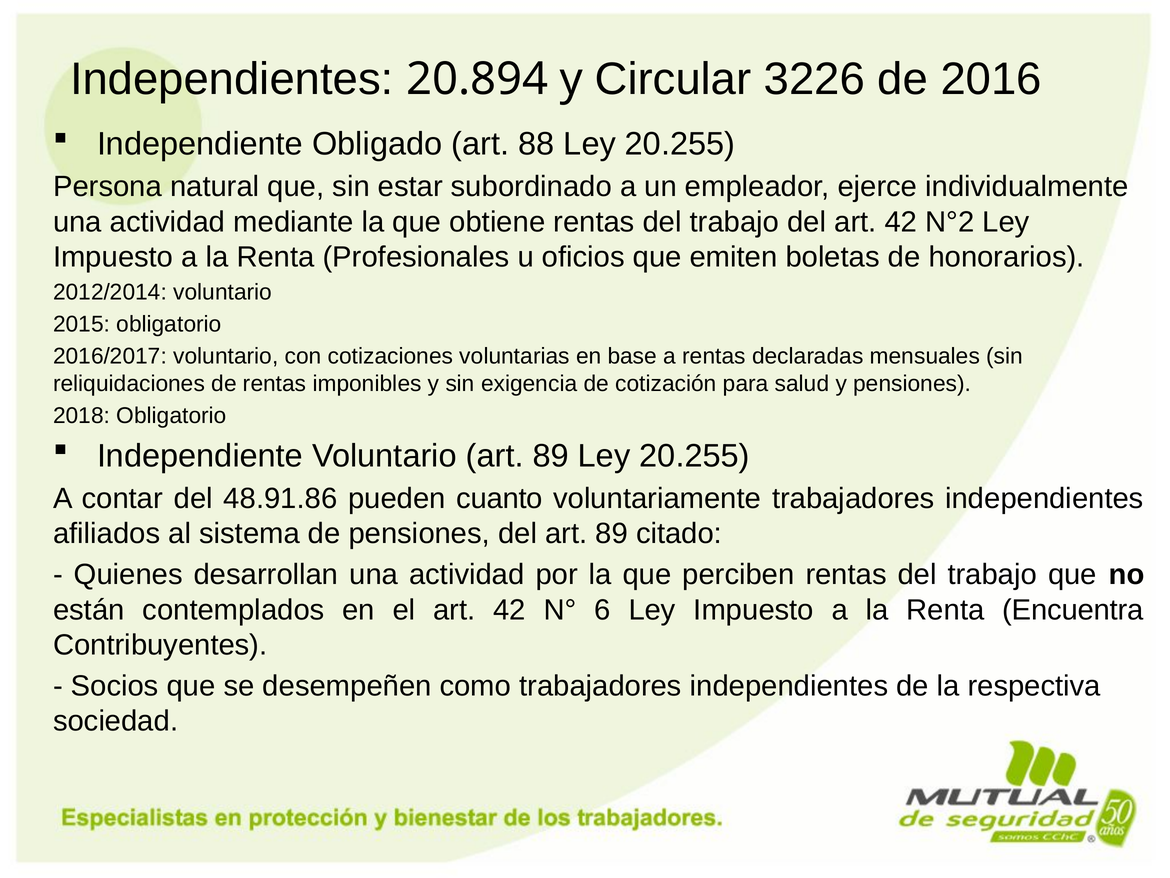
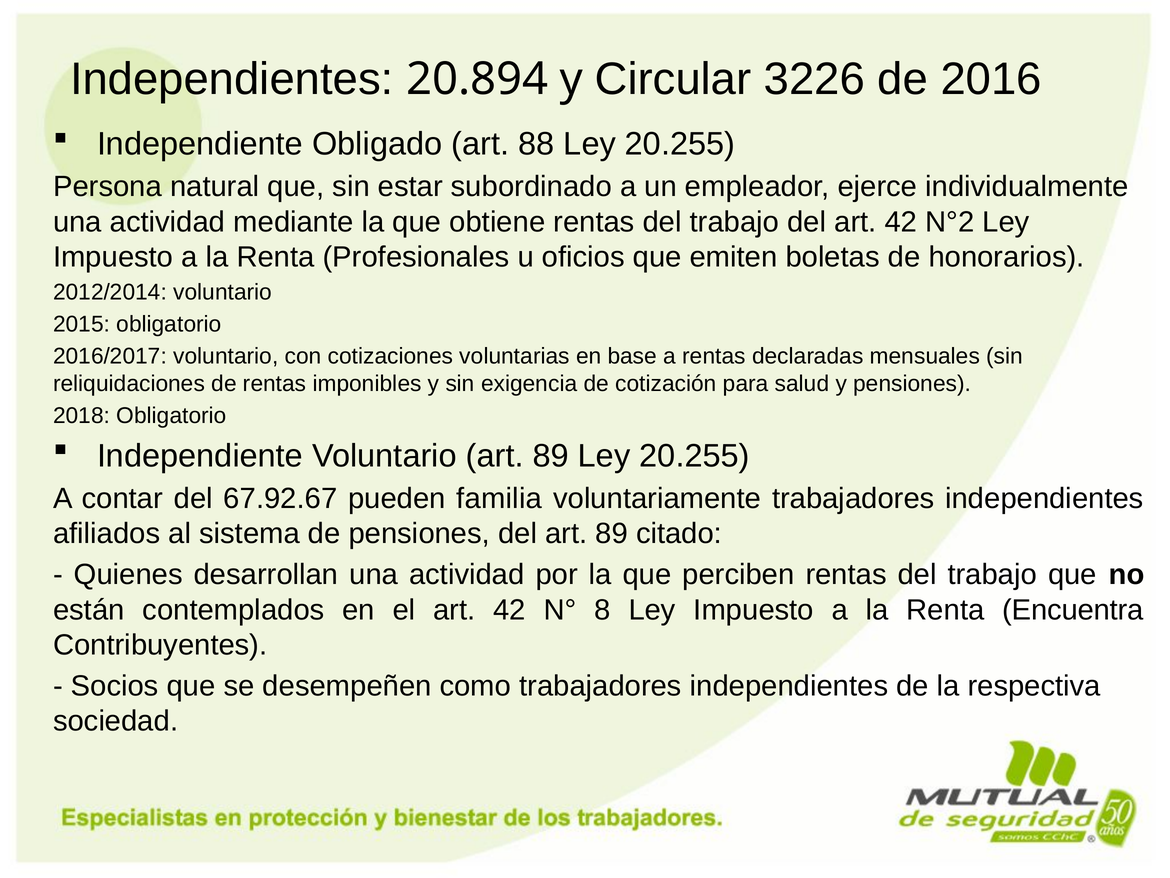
48.91.86: 48.91.86 -> 67.92.67 (280, 498)
cuanto: cuanto -> familia (499, 498)
6: 6 -> 8 (603, 610)
